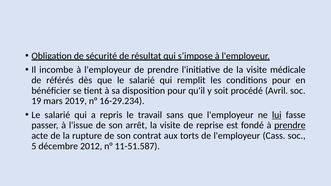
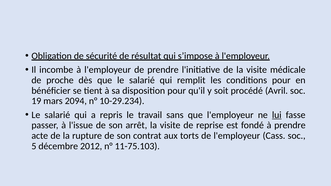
référés: référés -> proche (60, 80)
2019: 2019 -> 2094 (76, 101)
16-29.234: 16-29.234 -> 10-29.234 (122, 101)
prendre underline: present -> none (290, 125)
11-51.587: 11-51.587 -> 11-75.103 (137, 146)
